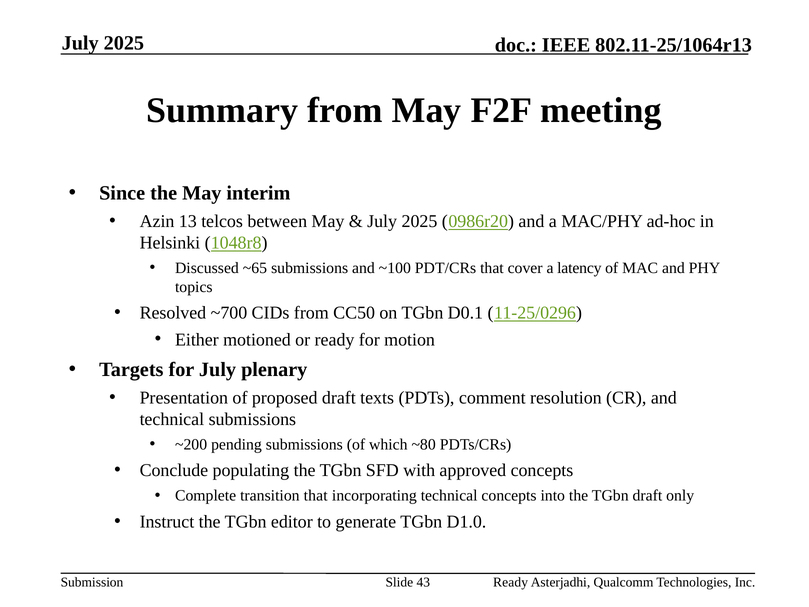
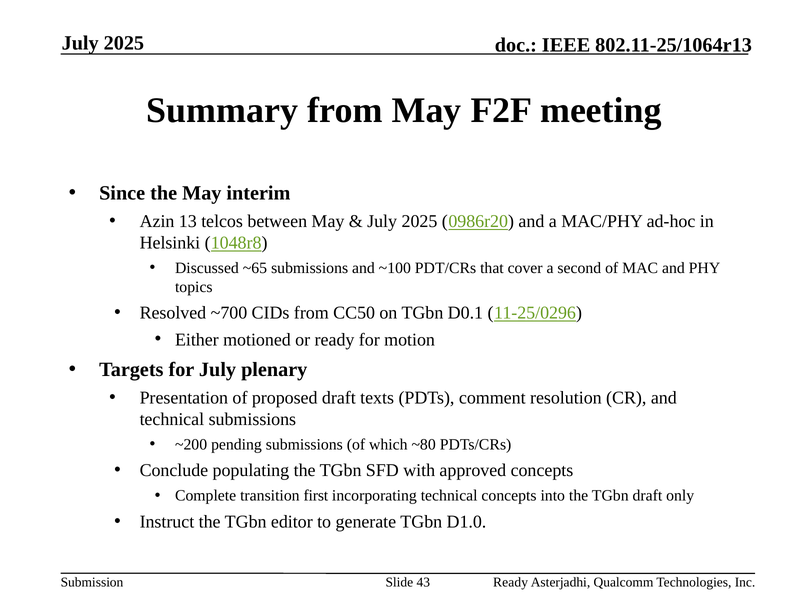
latency: latency -> second (579, 268)
transition that: that -> first (316, 495)
